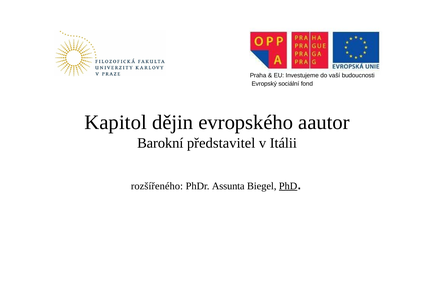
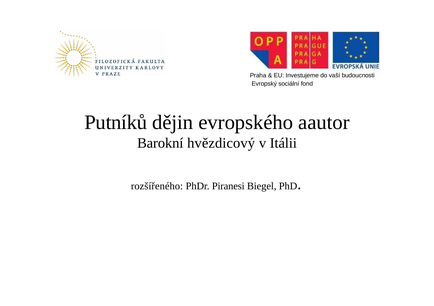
Kapitol: Kapitol -> Putníků (116, 123)
představitel: představitel -> hvězdicový (221, 143)
Assunta: Assunta -> Piranesi (228, 186)
PhD underline: present -> none (288, 186)
